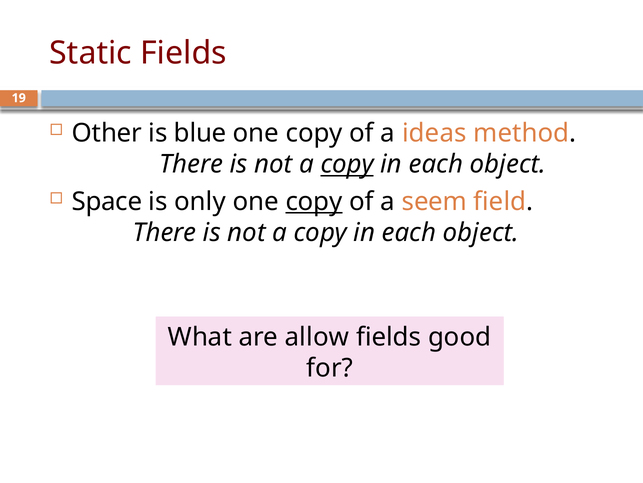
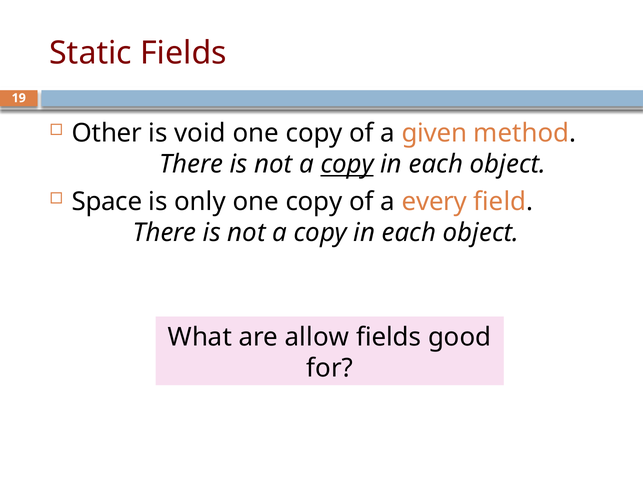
blue: blue -> void (200, 133)
ideas: ideas -> given (434, 133)
copy underline: present -> none (314, 201)
seem: seem -> every (434, 201)
